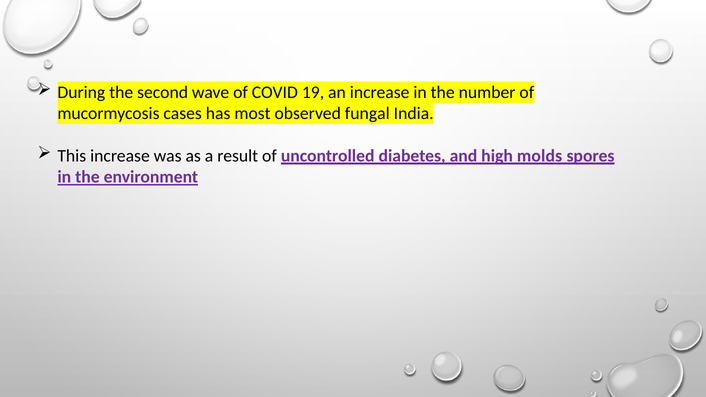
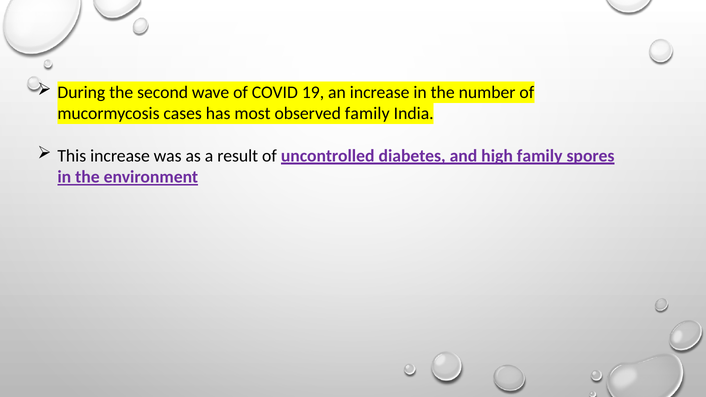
observed fungal: fungal -> family (367, 114)
high molds: molds -> family (540, 156)
